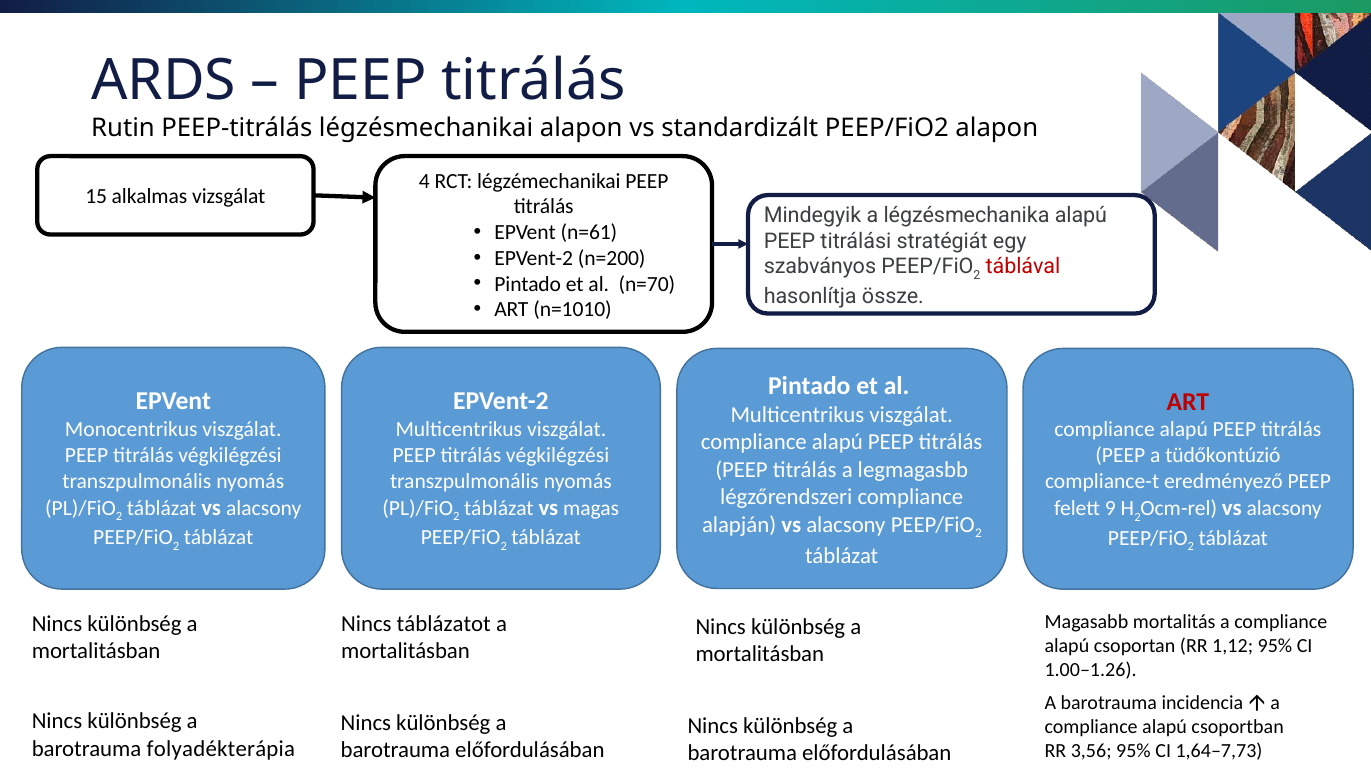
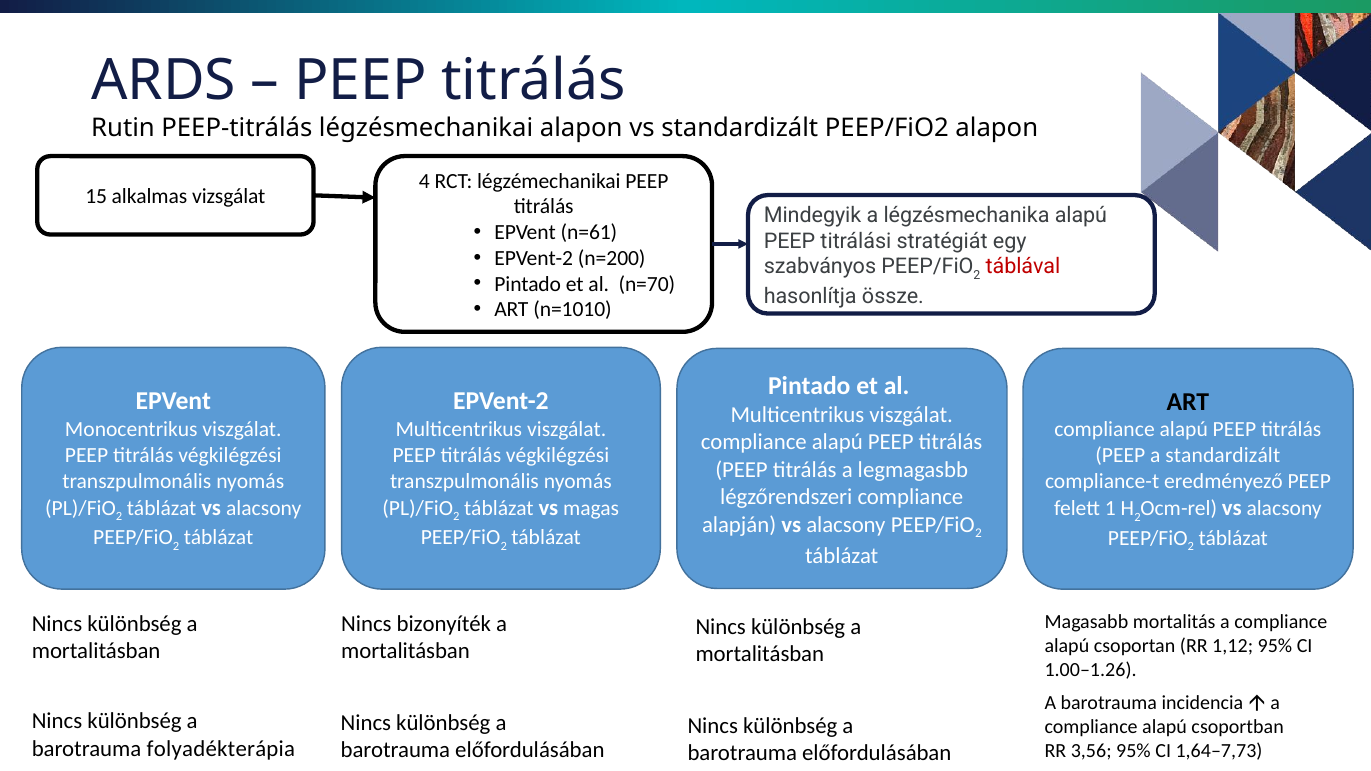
ART colour: red -> black (1188, 402)
a tüdőkontúzió: tüdőkontúzió -> standardizált (1223, 456)
9: 9 -> 1 (1110, 509)
táblázatot: táblázatot -> bizonyíték (444, 624)
